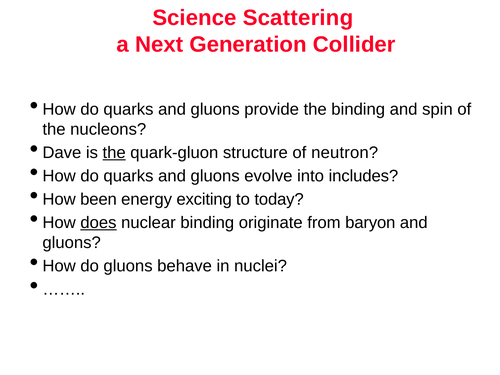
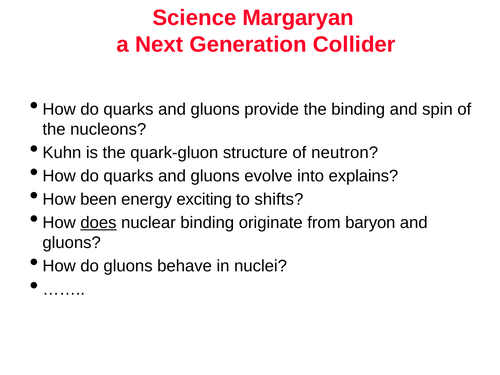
Scattering: Scattering -> Margaryan (298, 18)
Dave: Dave -> Kuhn (62, 153)
the underline: present -> none (114, 153)
includes: includes -> explains (363, 176)
today: today -> shifts (279, 199)
